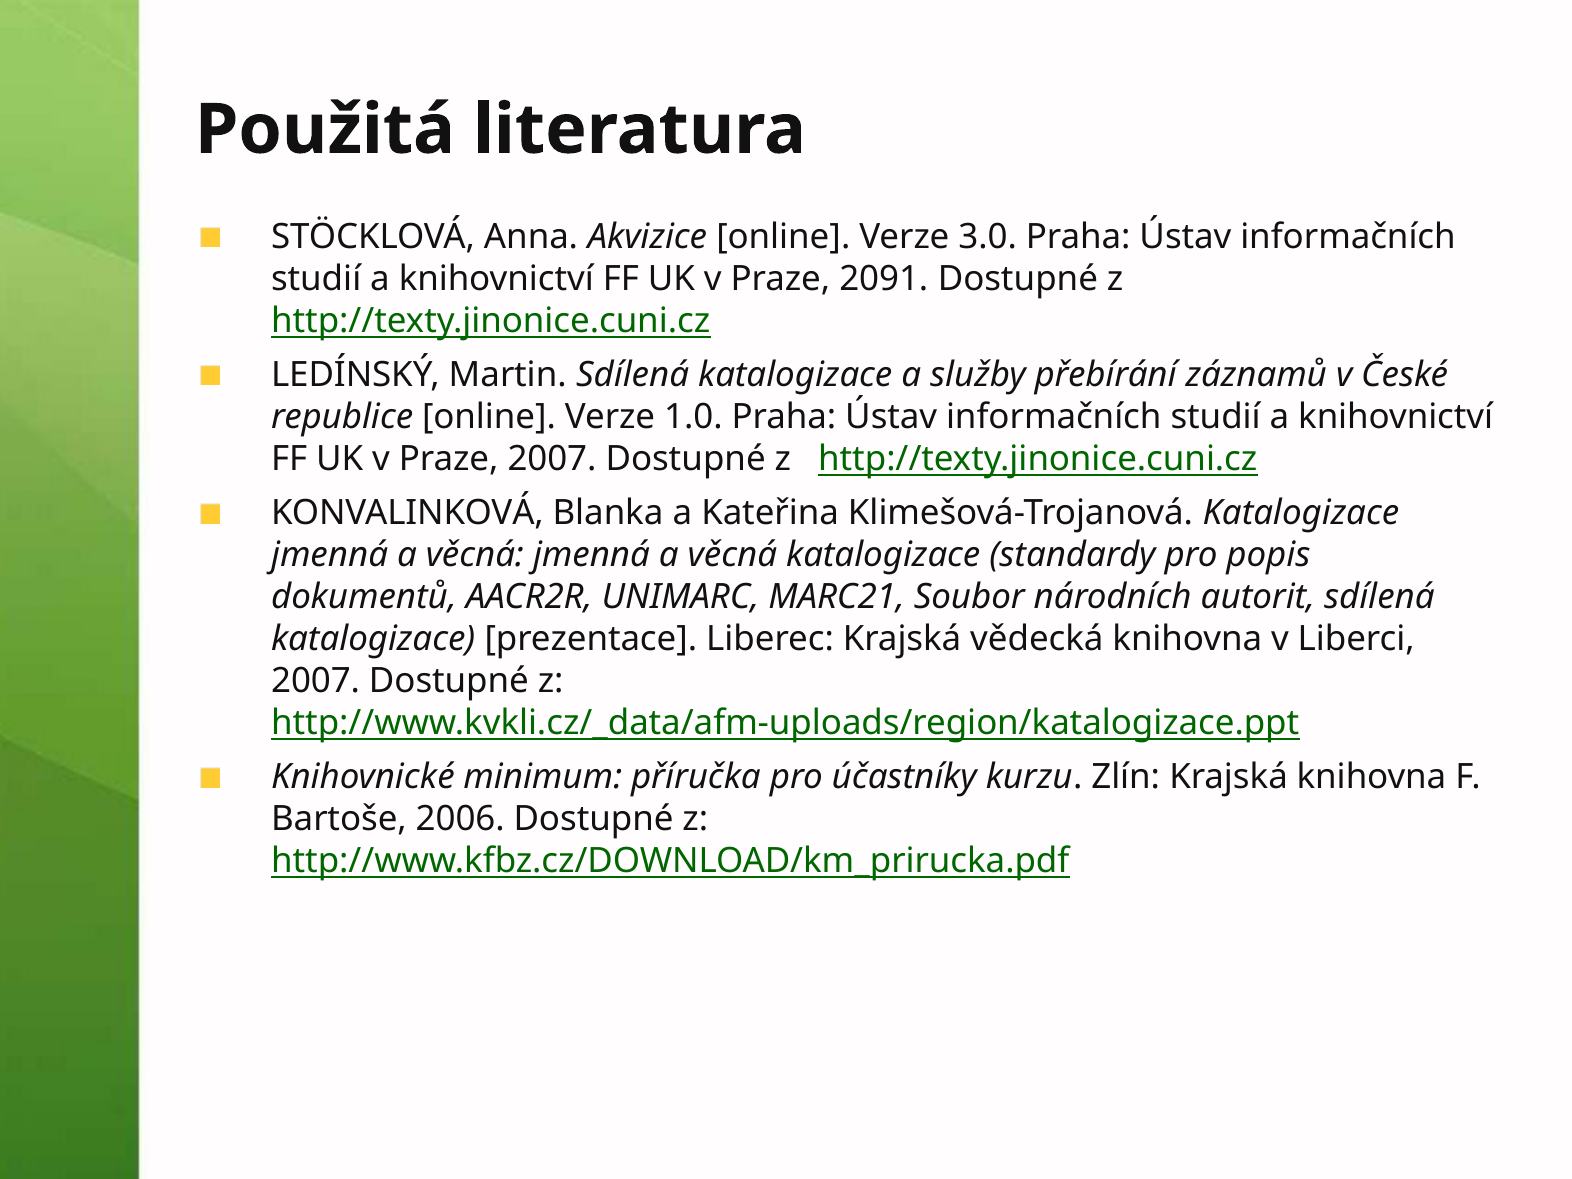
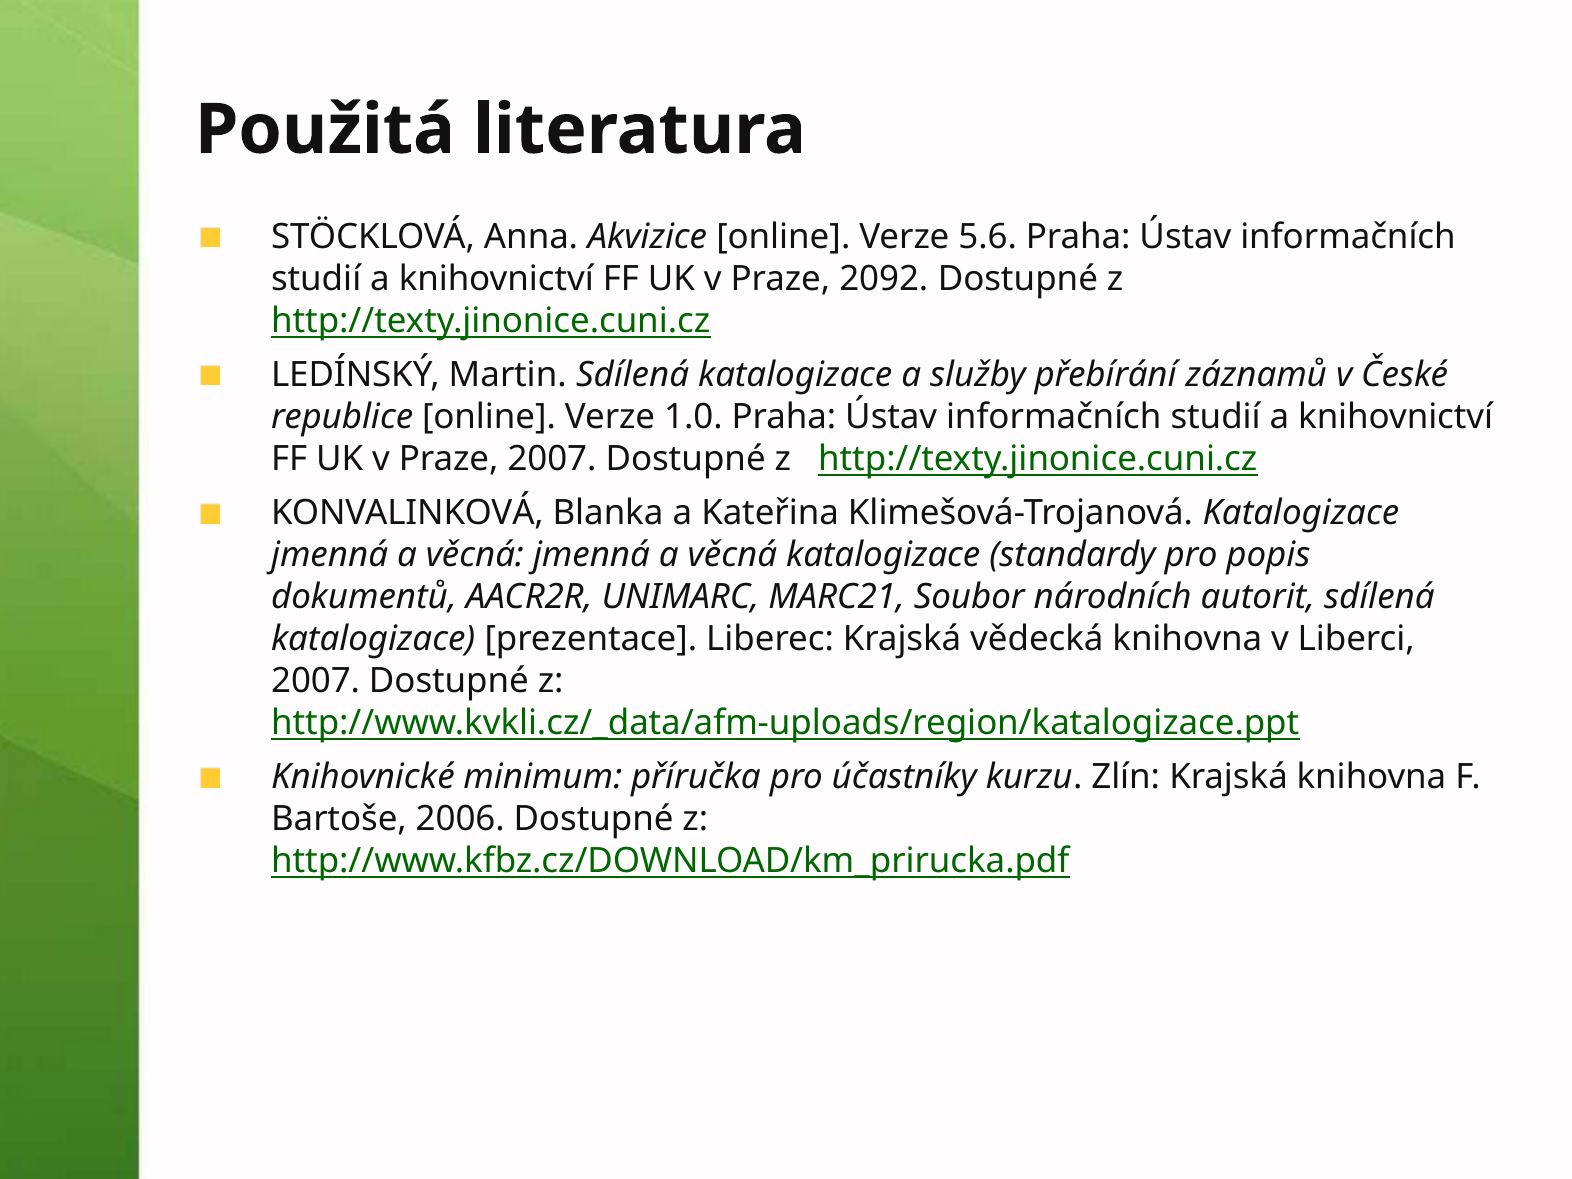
3.0: 3.0 -> 5.6 (988, 237)
2091: 2091 -> 2092 (884, 279)
